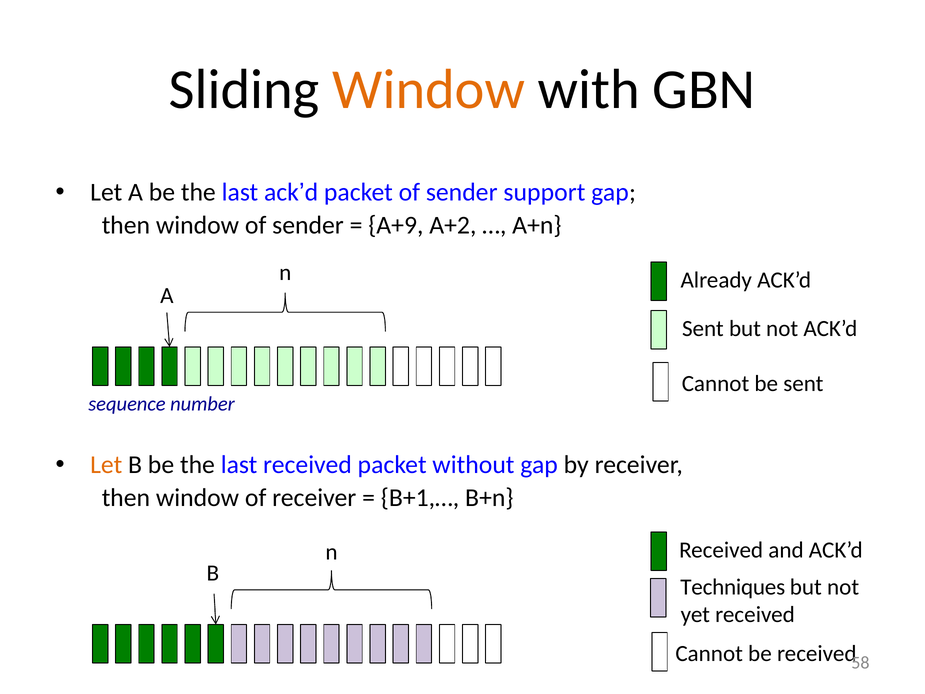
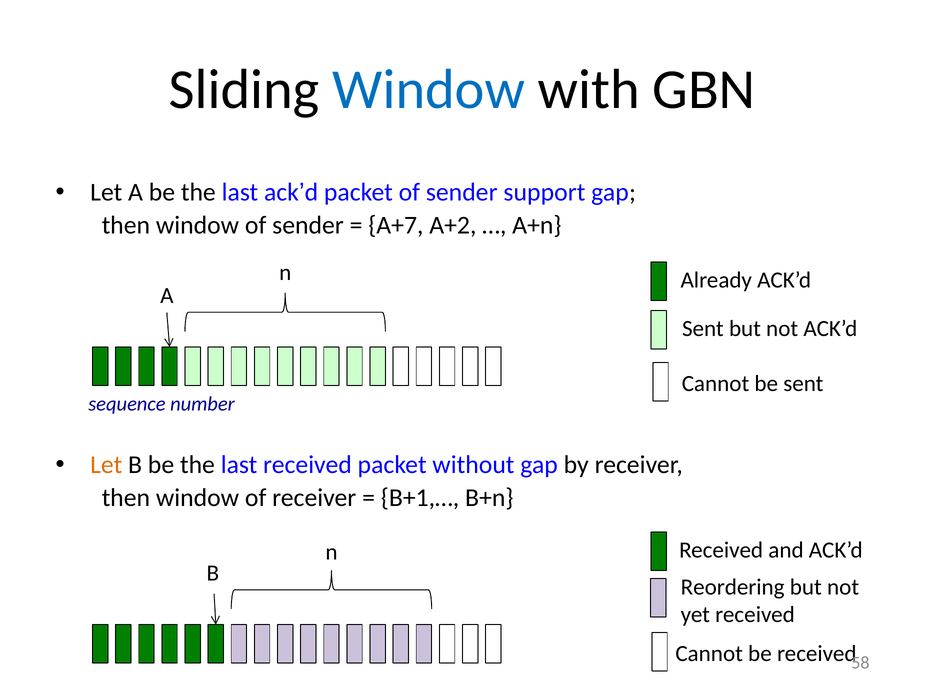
Window colour: orange -> blue (429, 90)
A+9: A+9 -> A+7 (396, 225)
Techniques: Techniques -> Reordering (733, 587)
